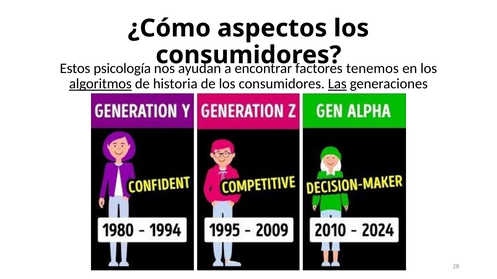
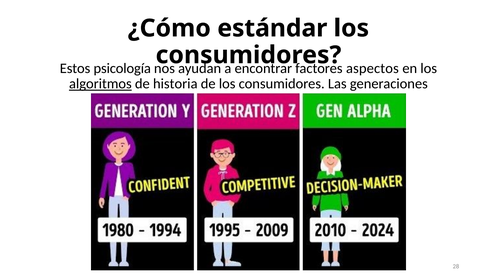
aspectos: aspectos -> estándar (272, 28)
tenemos: tenemos -> aspectos (372, 68)
Las underline: present -> none (337, 84)
